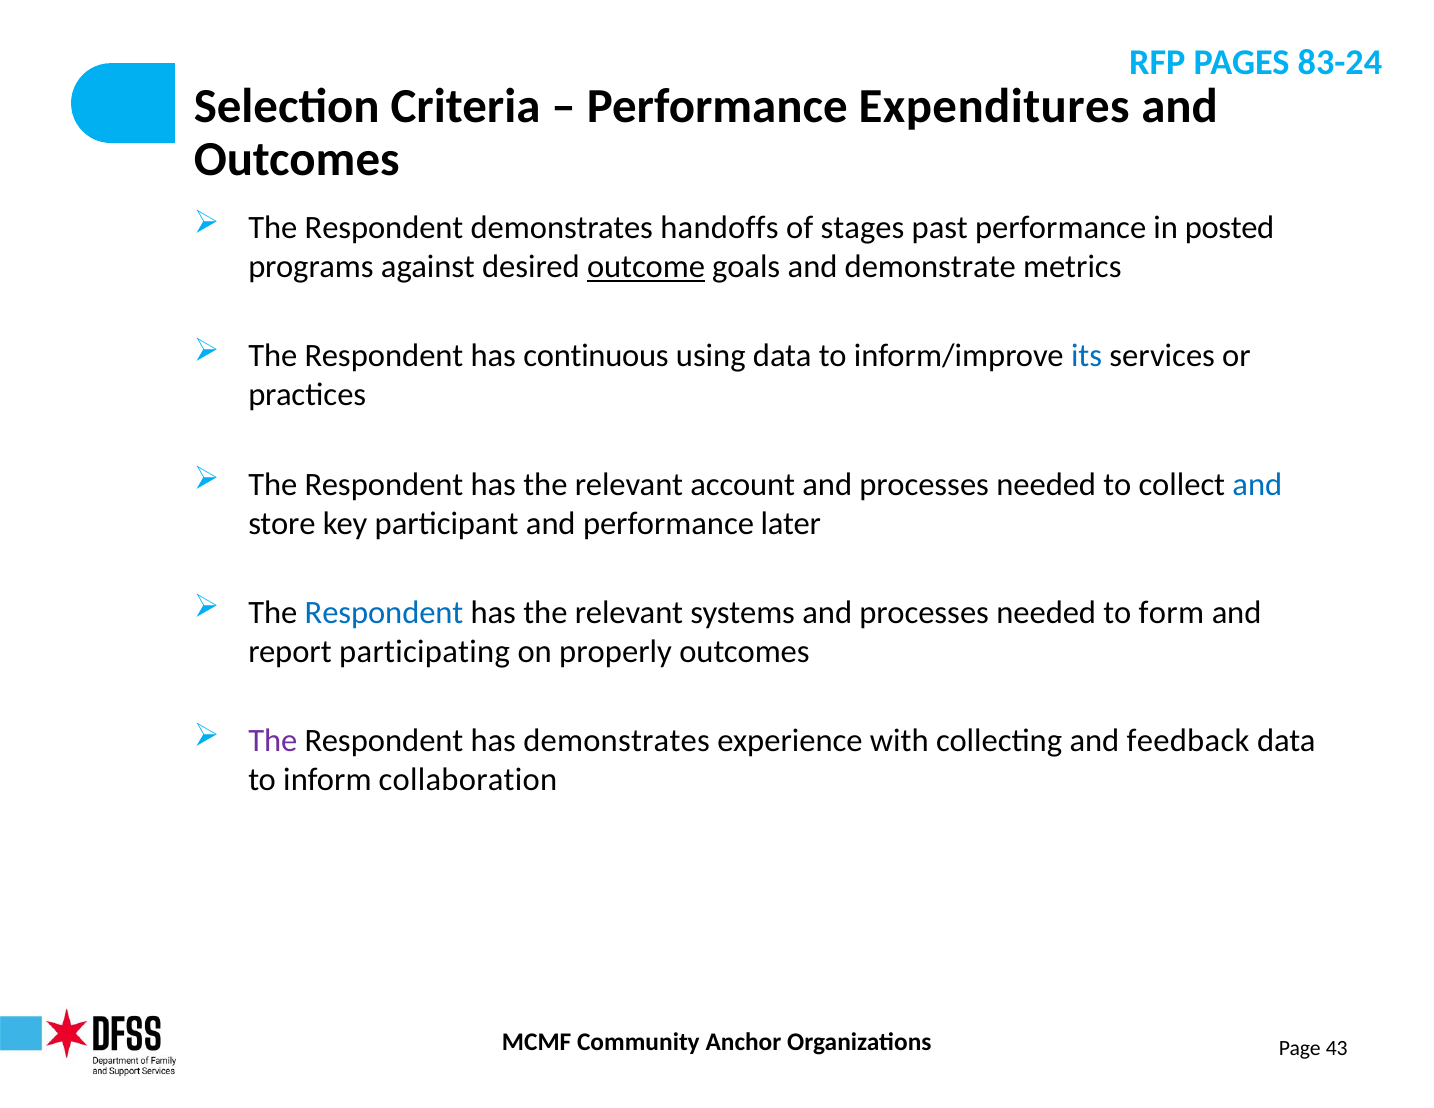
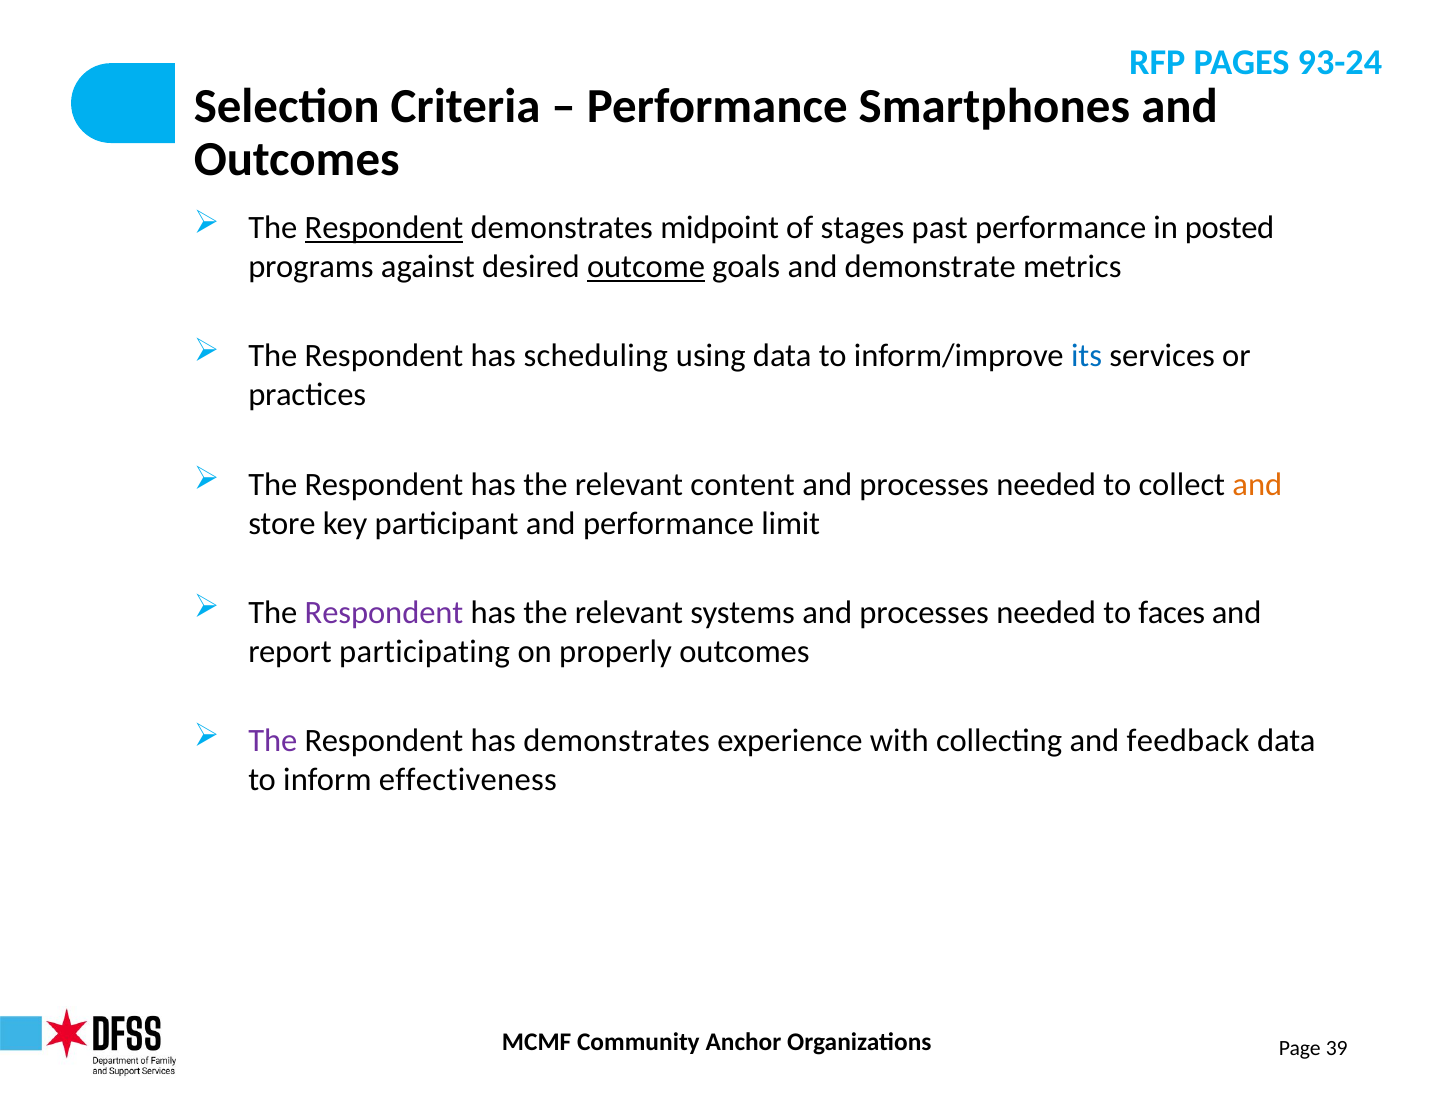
83-24: 83-24 -> 93-24 (1340, 62)
Expenditures: Expenditures -> Smartphones (994, 107)
Respondent underline: none -> present (384, 228)
handoffs: handoffs -> midpoint (720, 228)
continuous: continuous -> scheduling (596, 356)
account: account -> content (743, 484)
and colour: blue -> orange (1257, 484)
later: later -> limit (791, 523)
Respondent colour: blue -> purple (384, 613)
form: form -> faces (1172, 613)
collaboration: collaboration -> effectiveness (468, 780)
43: 43 -> 39 (1337, 1049)
